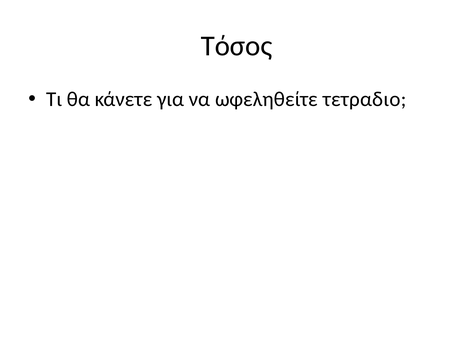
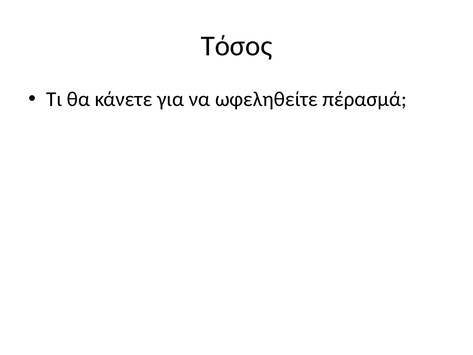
τετραδιο: τετραδιο -> πέρασμά (365, 99)
